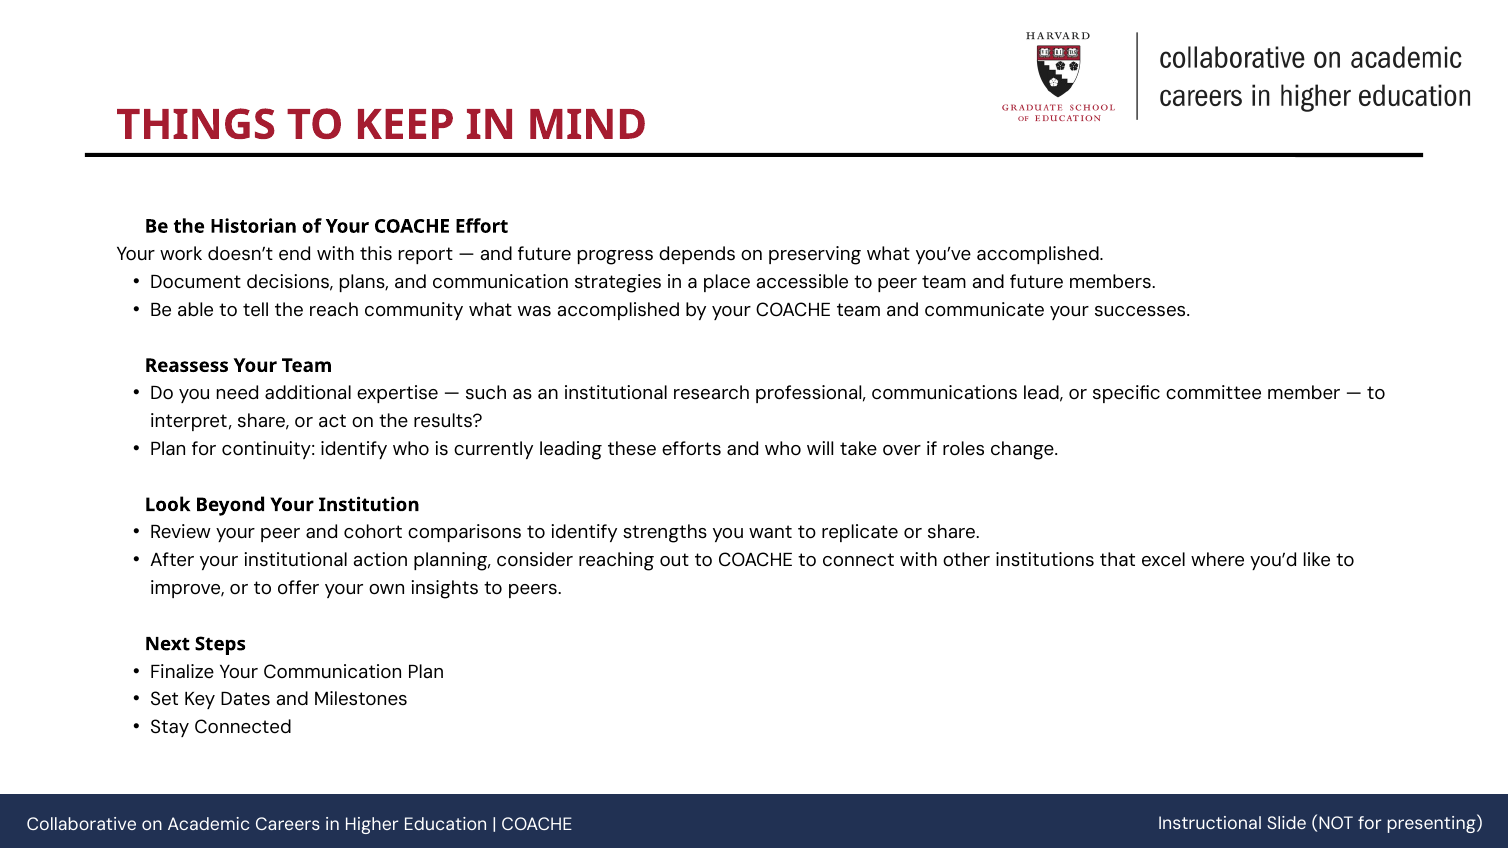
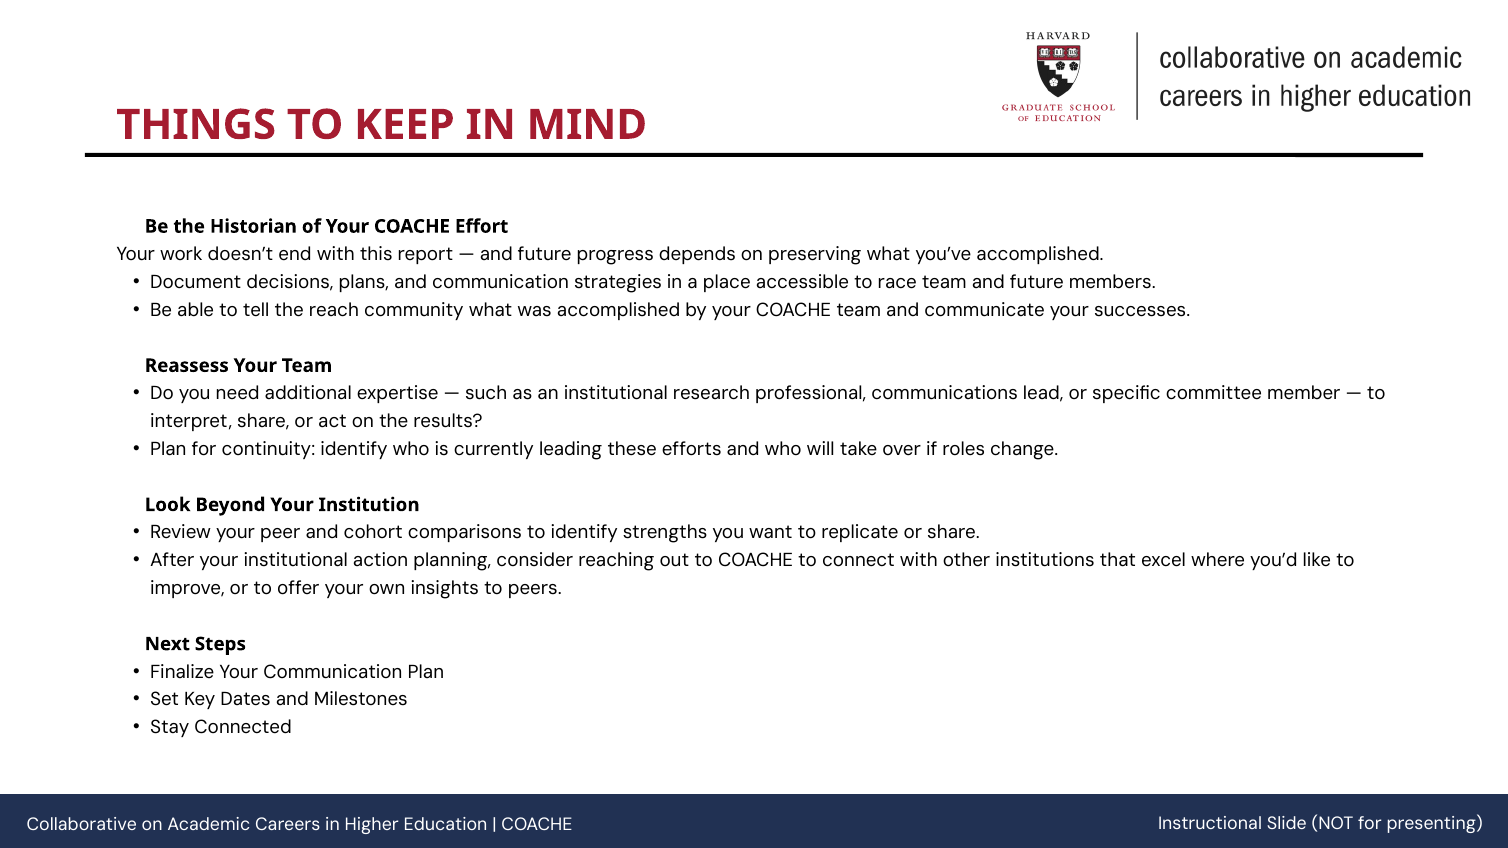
to peer: peer -> race (897, 282)
